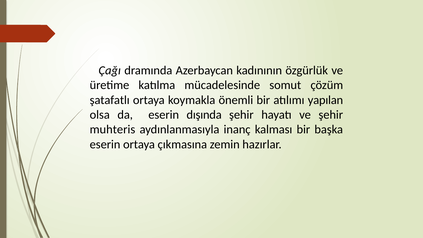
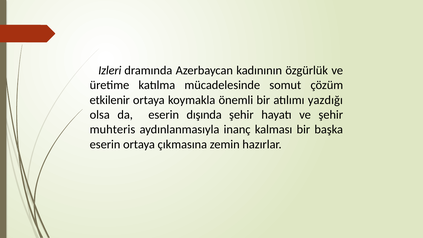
Çağı: Çağı -> Izleri (110, 70)
şatafatlı: şatafatlı -> etkilenir (110, 100)
yapılan: yapılan -> yazdığı (325, 100)
